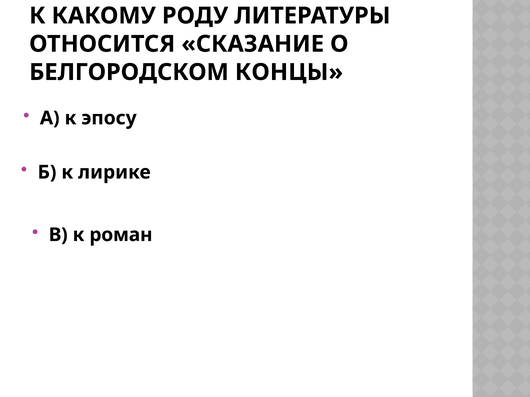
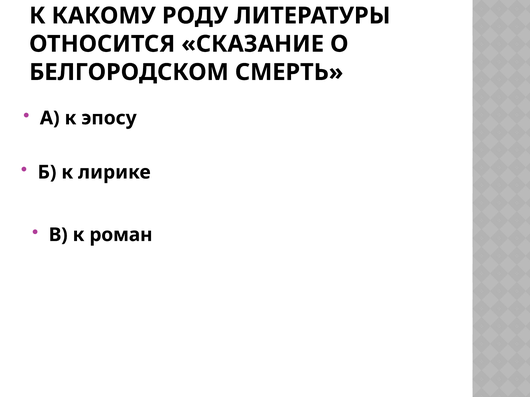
КОНЦЫ: КОНЦЫ -> СМЕРТЬ (289, 72)
